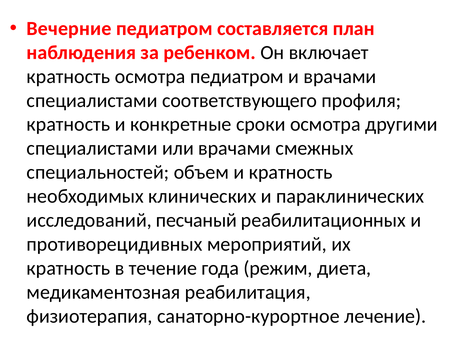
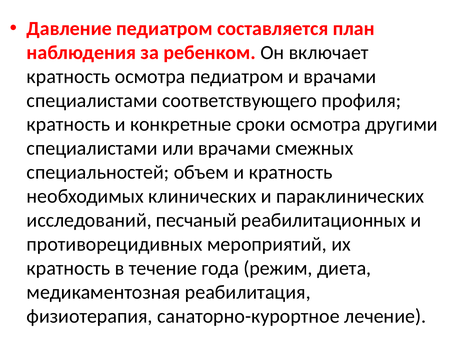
Вечерние: Вечерние -> Давление (69, 28)
